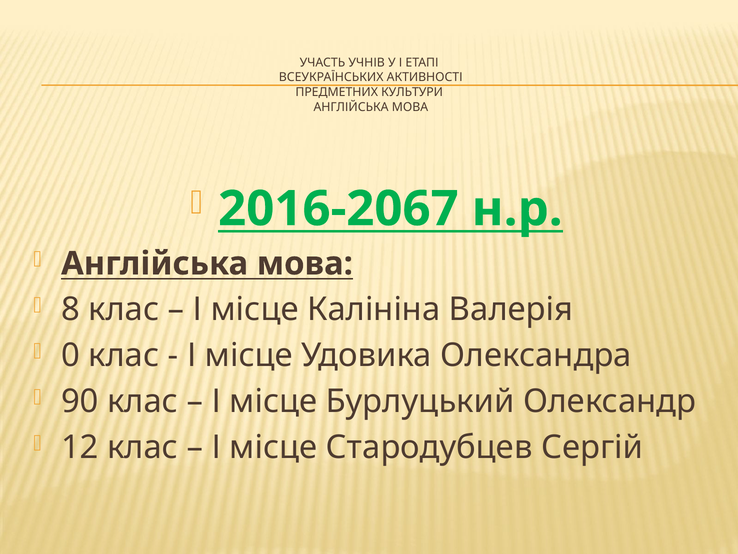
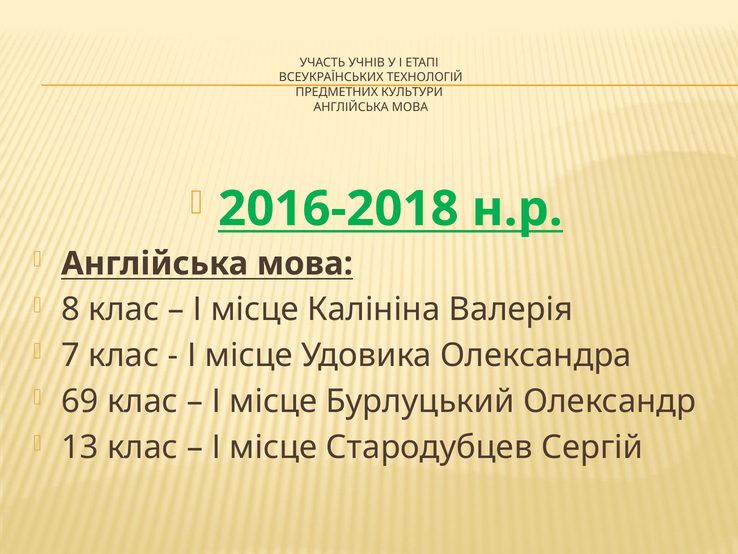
АКТИВНОСТІ: АКТИВНОСТІ -> ТЕХНОЛОГІЙ (425, 77)
2016-2067: 2016-2067 -> 2016-2018 (338, 209)
0: 0 -> 7 (70, 355)
90: 90 -> 69 (80, 401)
12: 12 -> 13 (80, 447)
